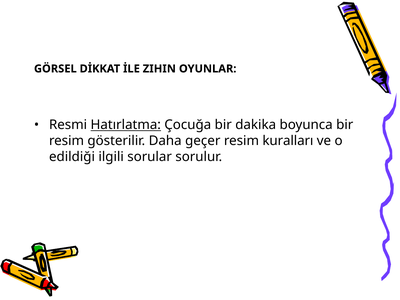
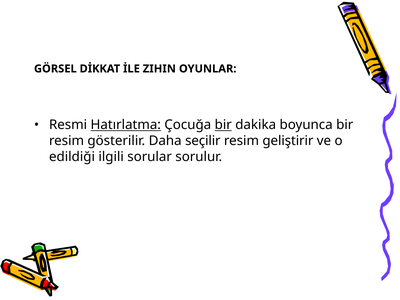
bir underline: none -> present (223, 125)
geçer: geçer -> seçilir (203, 141)
kuralları: kuralları -> geliştirir (288, 141)
